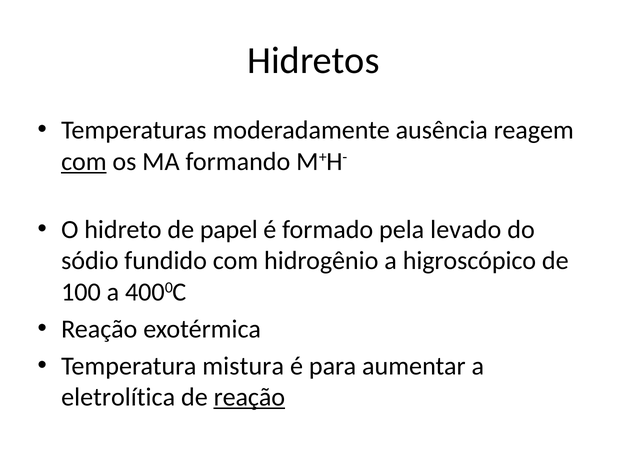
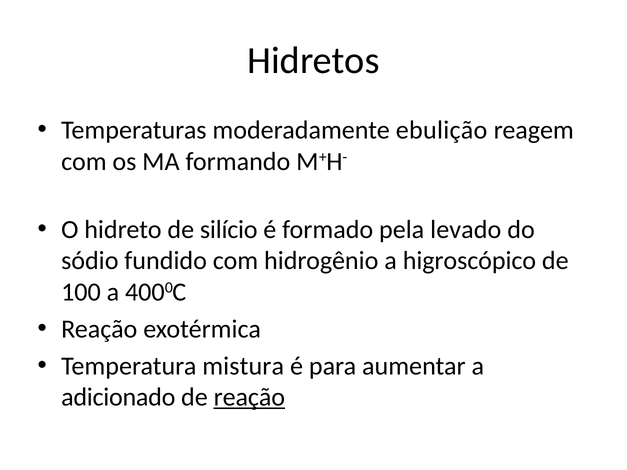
ausência: ausência -> ebulição (442, 130)
com underline: present -> none (84, 162)
papel: papel -> silício (229, 230)
eletrolítica: eletrolítica -> adicionado (118, 397)
